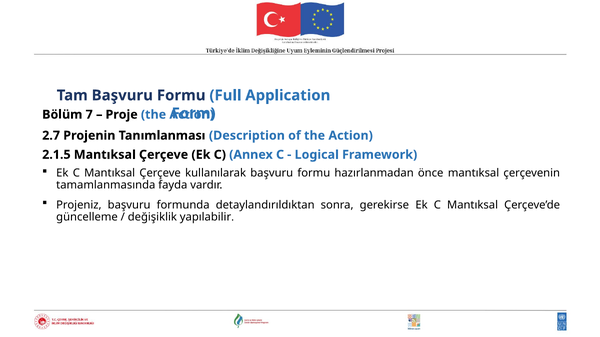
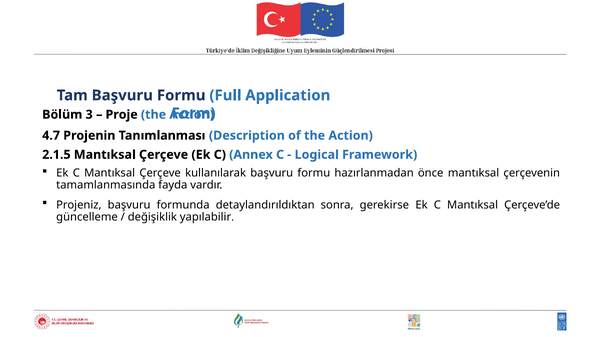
7: 7 -> 3 (89, 115)
2.7: 2.7 -> 4.7 (51, 136)
